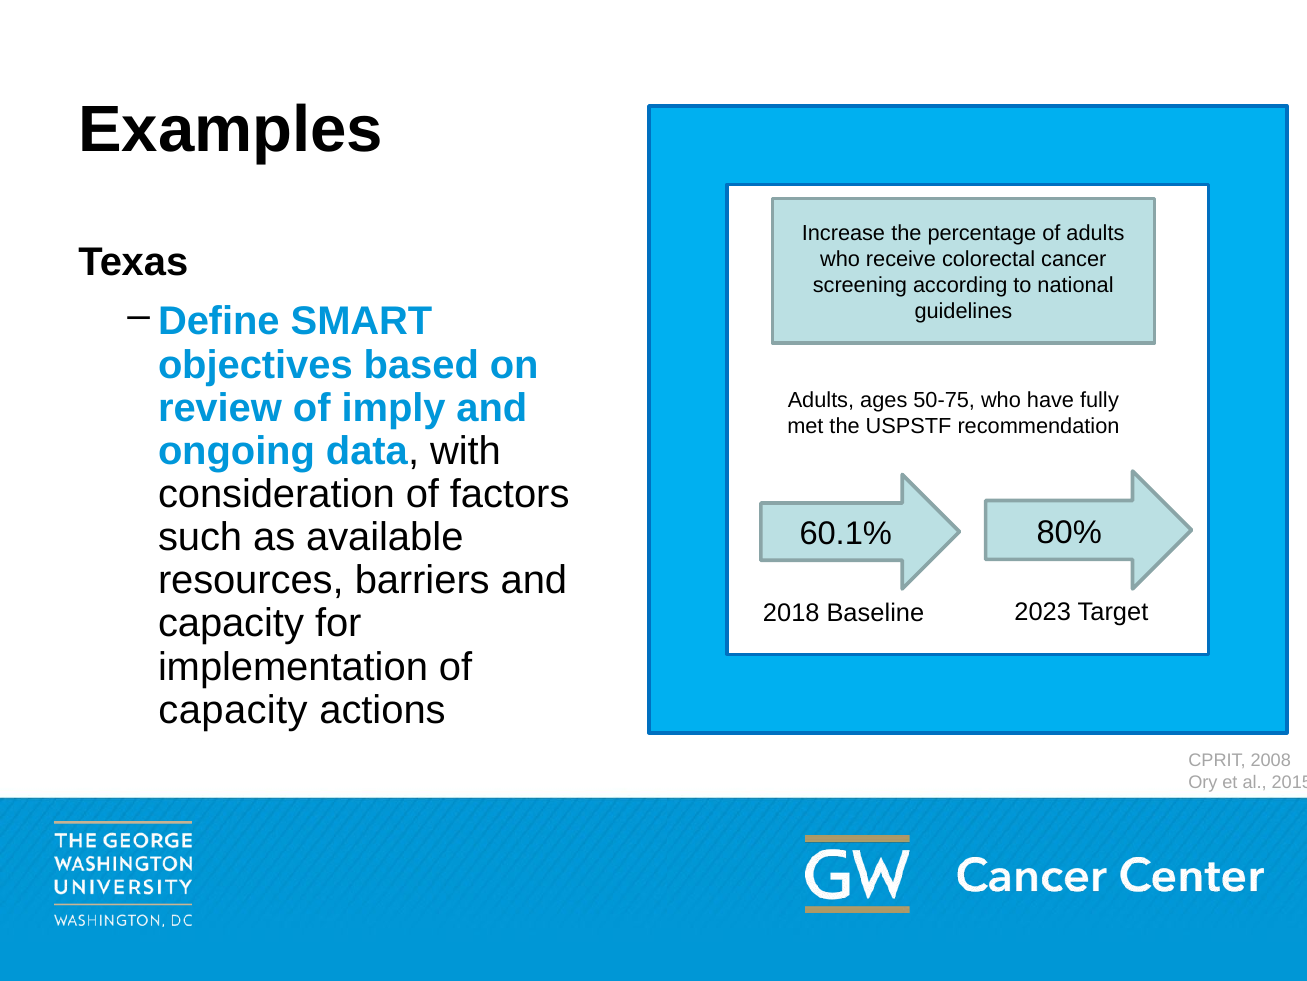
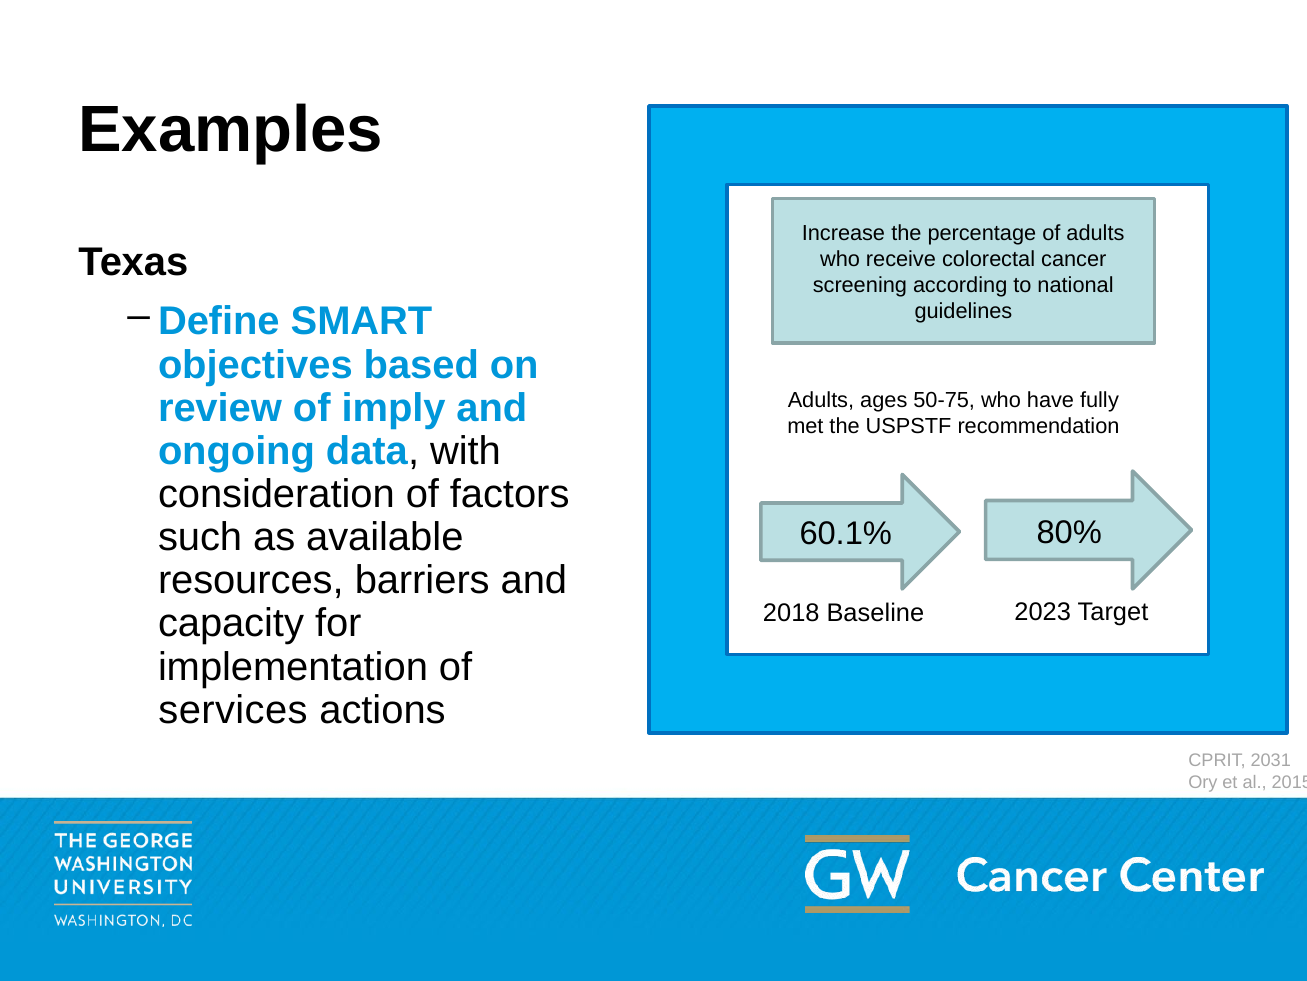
capacity: capacity -> services (233, 710)
2008: 2008 -> 2031 (1271, 760)
